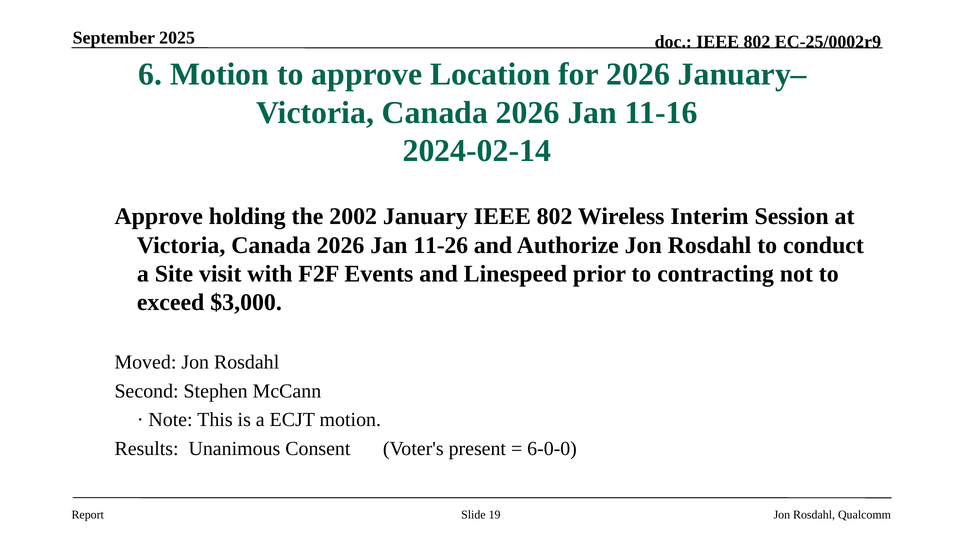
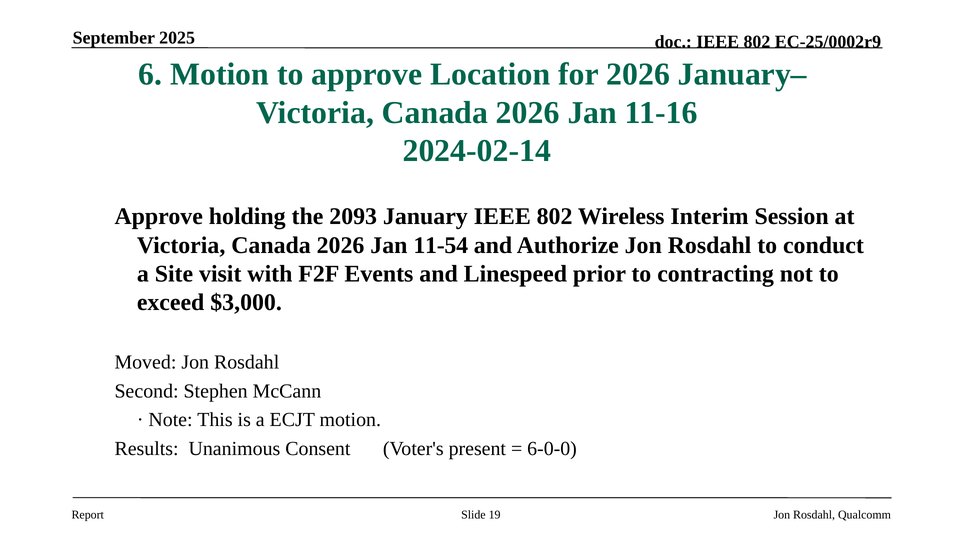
2002: 2002 -> 2093 (353, 216)
11-26: 11-26 -> 11-54 (441, 245)
